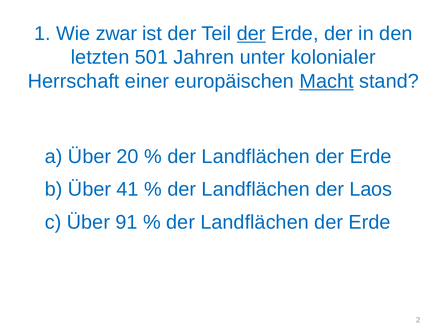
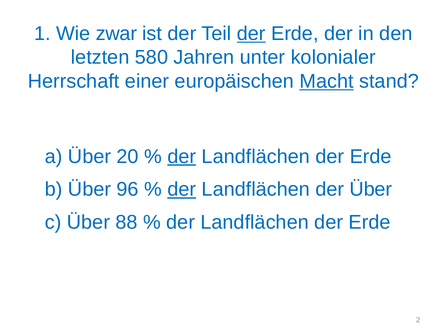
501: 501 -> 580 (151, 57)
der underline: none -> present (182, 157)
41: 41 -> 96 (128, 190)
der underline: none -> present (182, 190)
der Laos: Laos -> Über (371, 190)
91: 91 -> 88 (126, 223)
